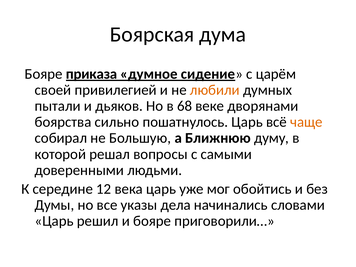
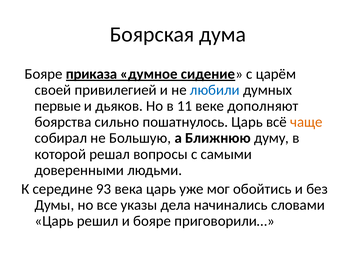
любили colour: orange -> blue (215, 90)
пытали: пытали -> первые (58, 106)
68: 68 -> 11 (185, 106)
дворянами: дворянами -> дополняют (263, 106)
12: 12 -> 93 (104, 189)
